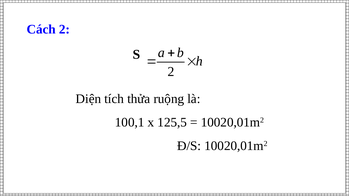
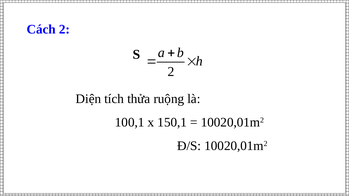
125,5: 125,5 -> 150,1 (172, 122)
